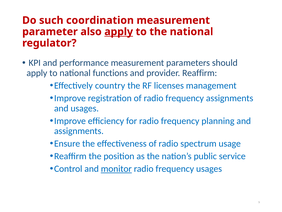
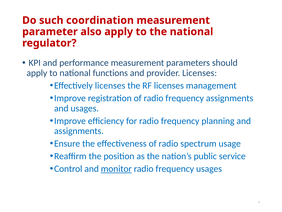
apply underline: present -> none (119, 32)
provider Reaffirm: Reaffirm -> Licenses (200, 73)
Effectively country: country -> licenses (110, 85)
